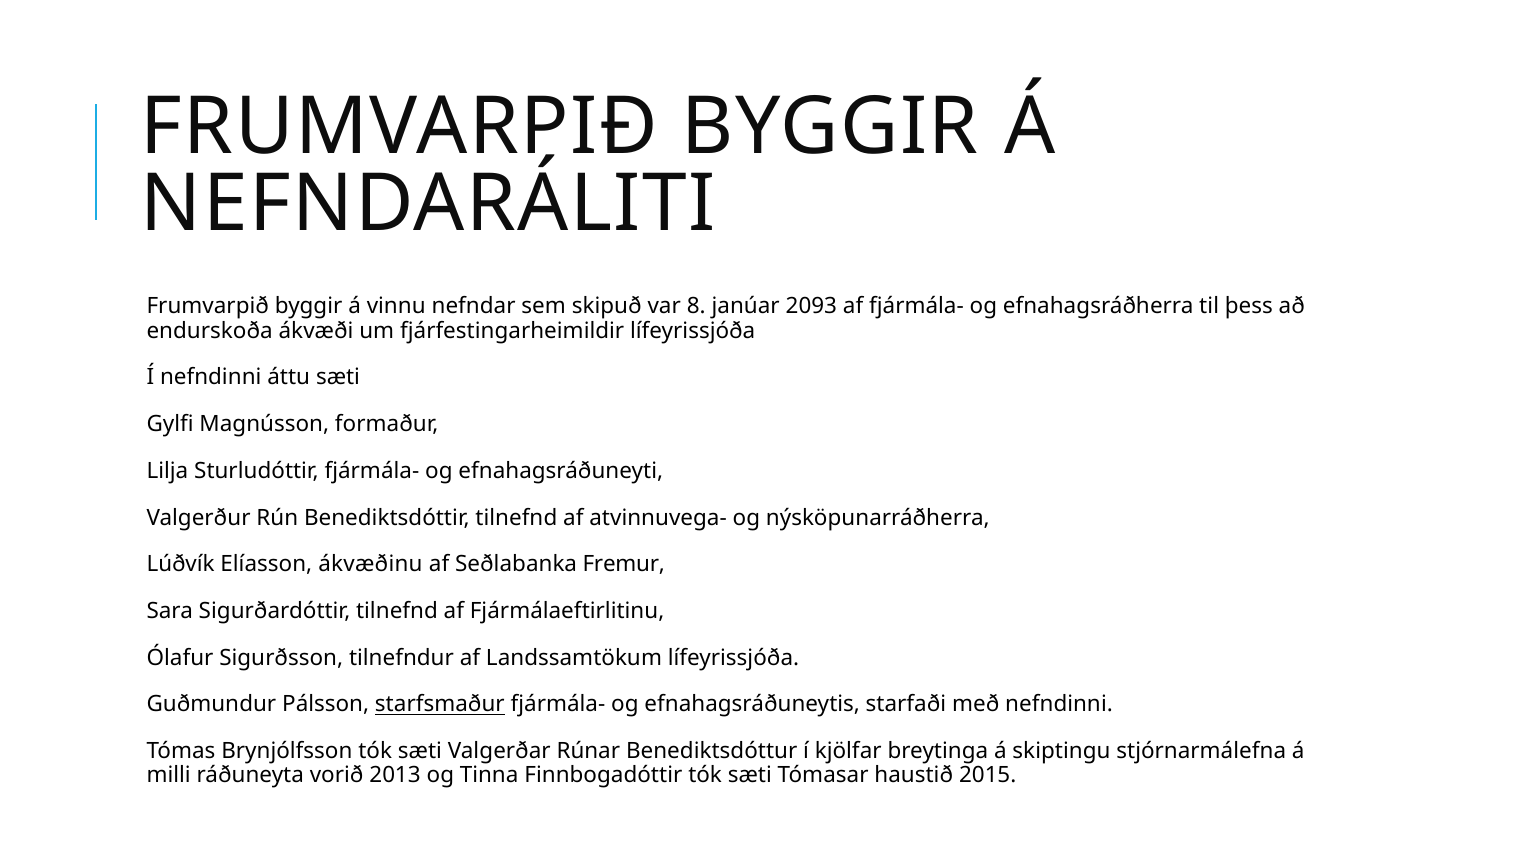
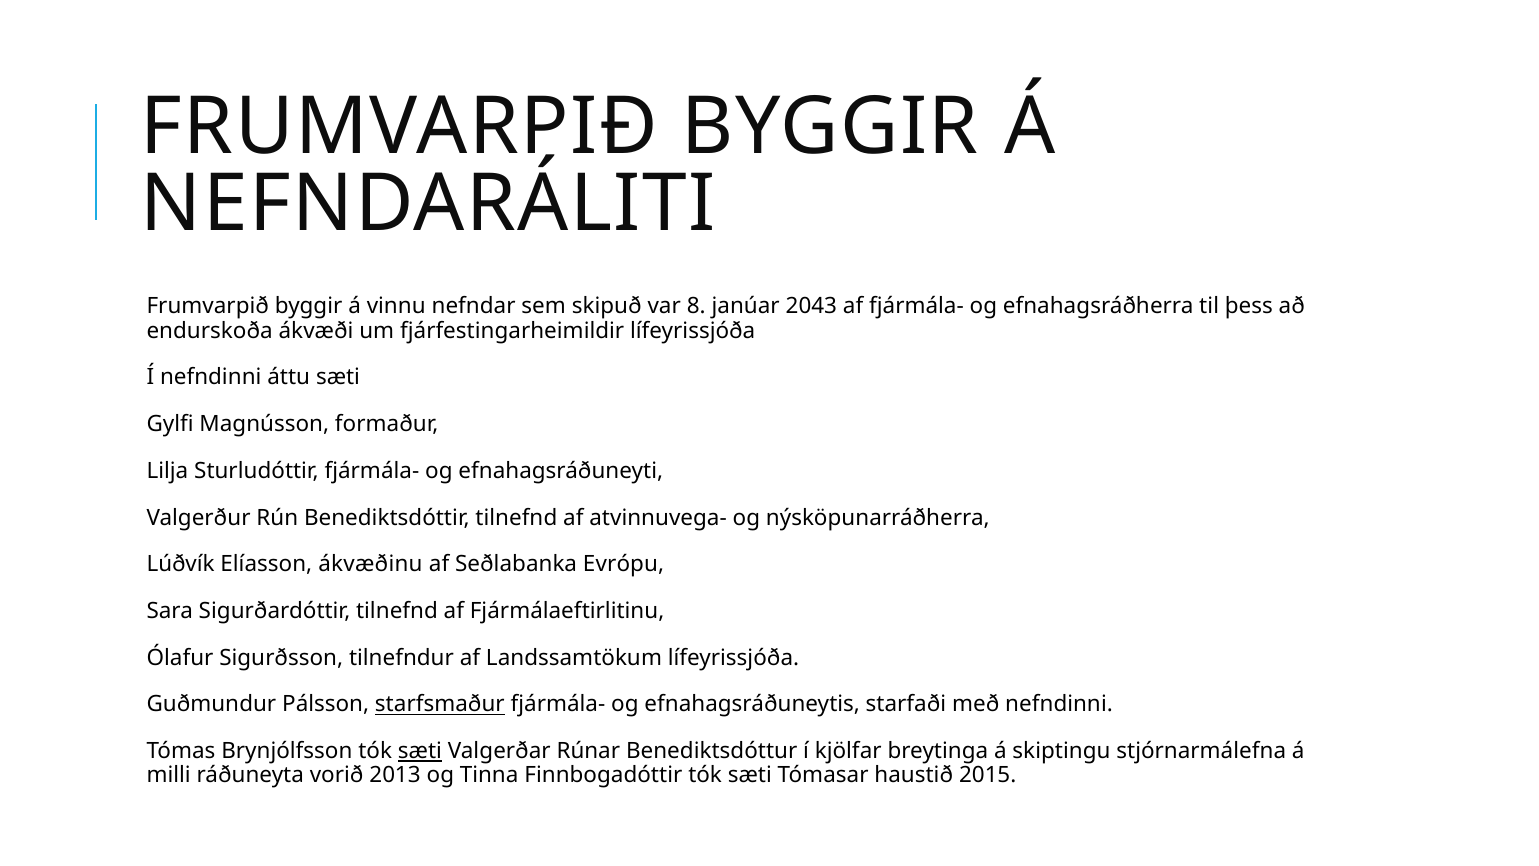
2093: 2093 -> 2043 (811, 306)
Fremur: Fremur -> Evrópu (624, 564)
sæti underline: none -> present (420, 751)
